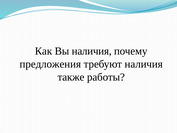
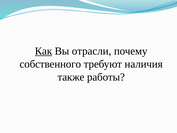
Как underline: none -> present (44, 51)
Вы наличия: наличия -> отрасли (92, 51)
предложения: предложения -> собственного (50, 64)
